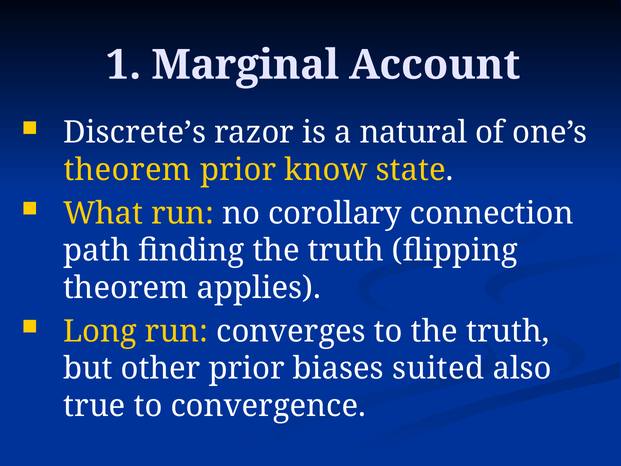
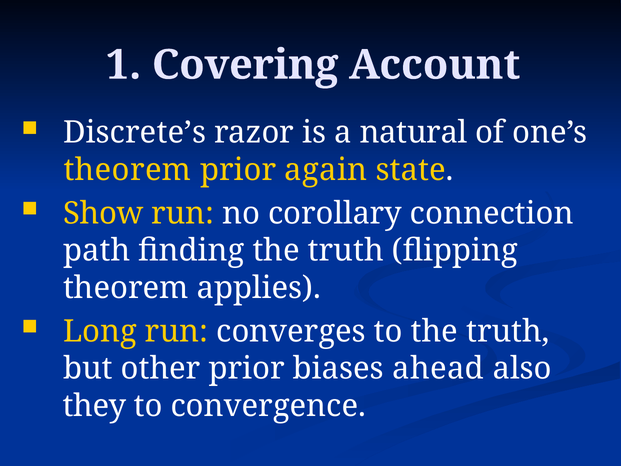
Marginal: Marginal -> Covering (245, 65)
know: know -> again (326, 170)
What: What -> Show (103, 213)
suited: suited -> ahead (438, 369)
true: true -> they (95, 406)
